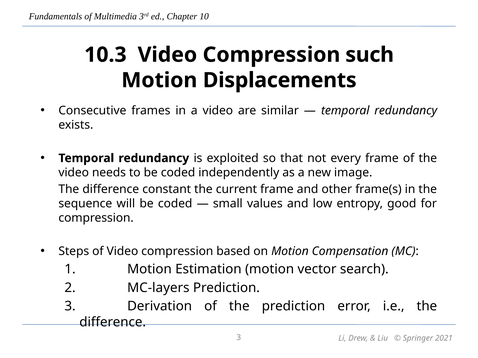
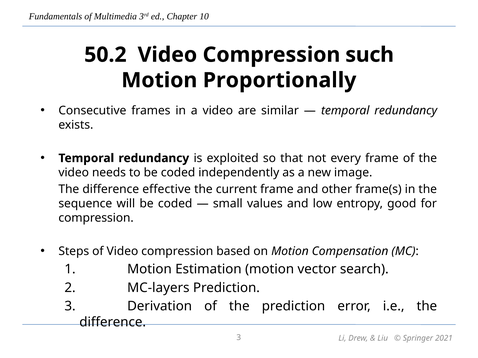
10.3: 10.3 -> 50.2 (105, 55)
Displacements: Displacements -> Proportionally (280, 80)
constant: constant -> effective (167, 189)
